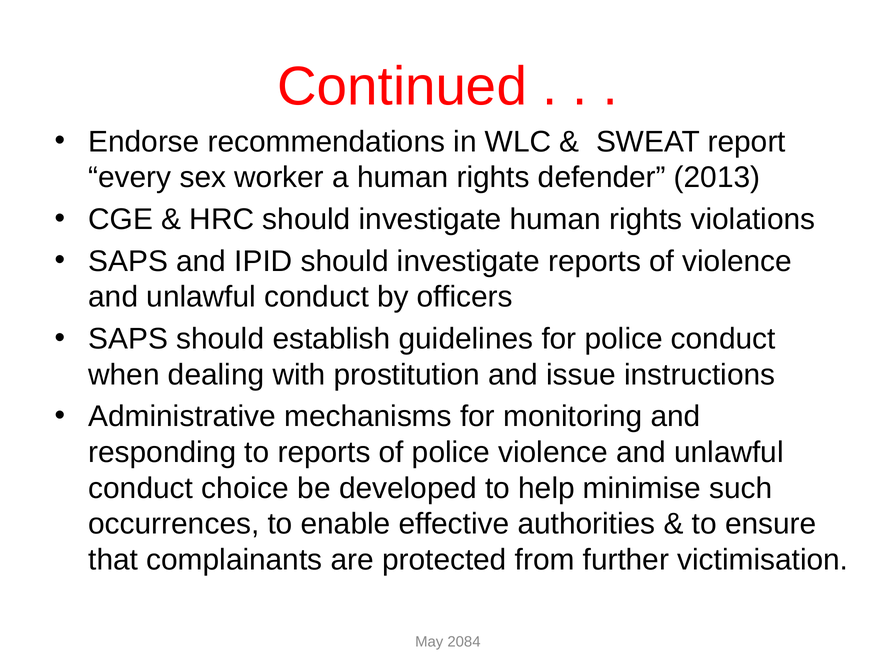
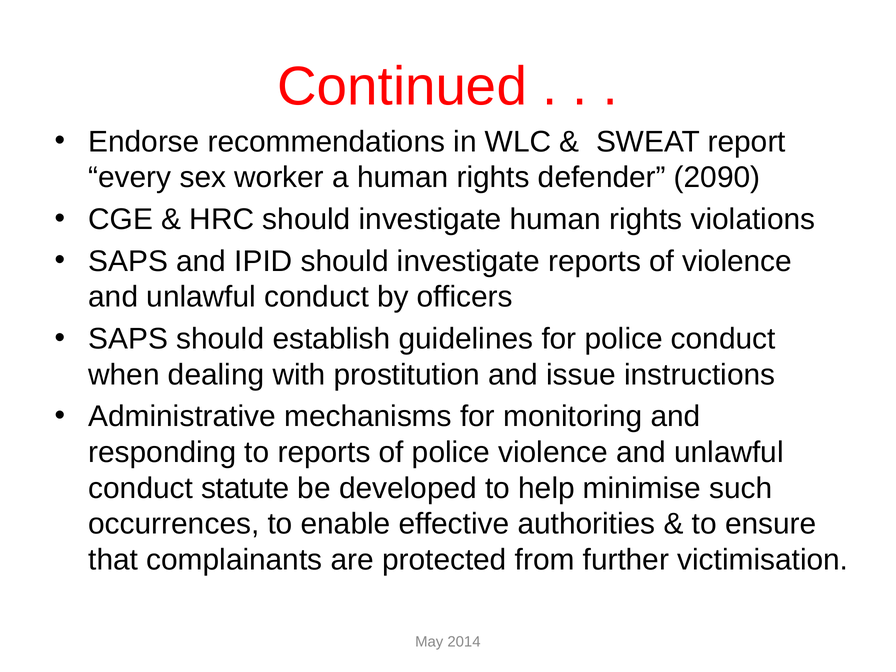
2013: 2013 -> 2090 (717, 178)
choice: choice -> statute (245, 488)
2084: 2084 -> 2014 (464, 642)
